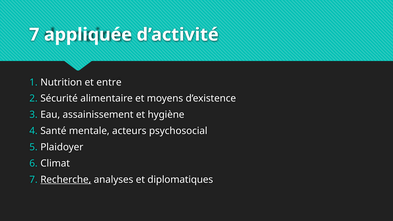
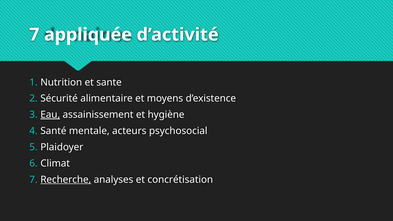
entre: entre -> sante (109, 82)
Eau underline: none -> present (50, 115)
diplomatiques: diplomatiques -> concrétisation (180, 180)
